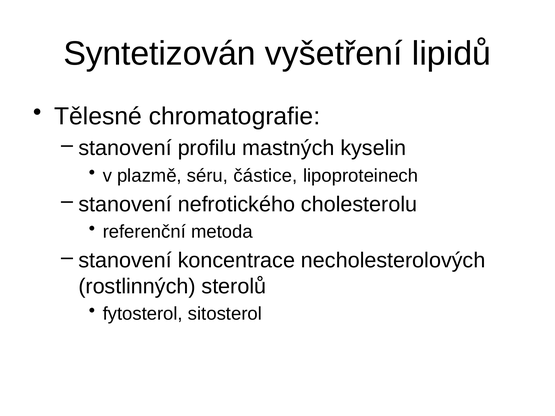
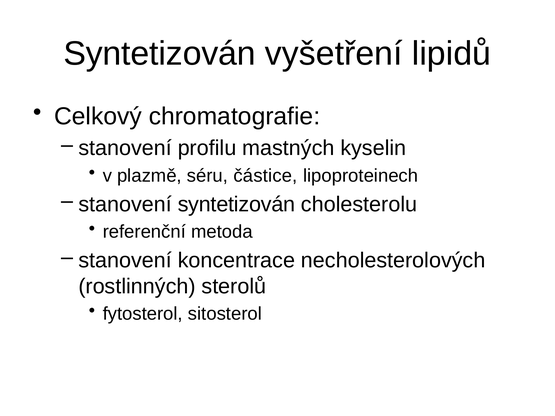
Tělesné: Tělesné -> Celkový (98, 116)
stanovení nefrotického: nefrotického -> syntetizován (236, 204)
